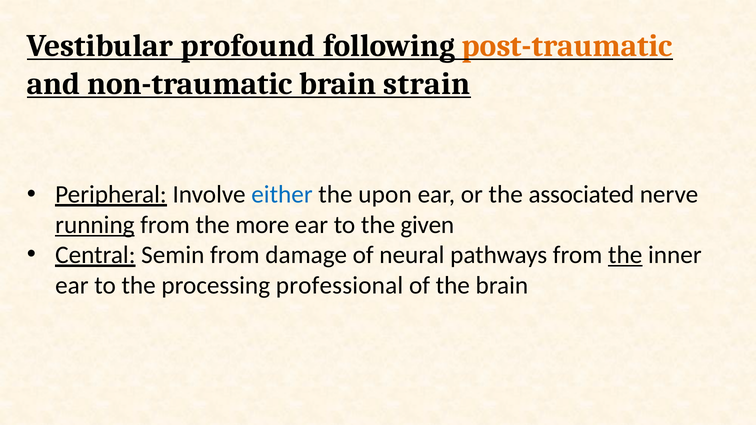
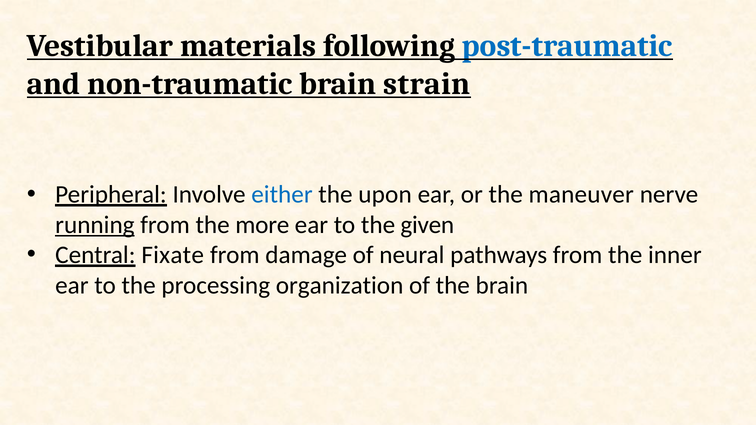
profound: profound -> materials (248, 46)
post-traumatic colour: orange -> blue (567, 46)
associated: associated -> maneuver (581, 195)
Semin: Semin -> Fixate (173, 255)
the underline: present -> none (625, 255)
professional: professional -> organization (340, 285)
